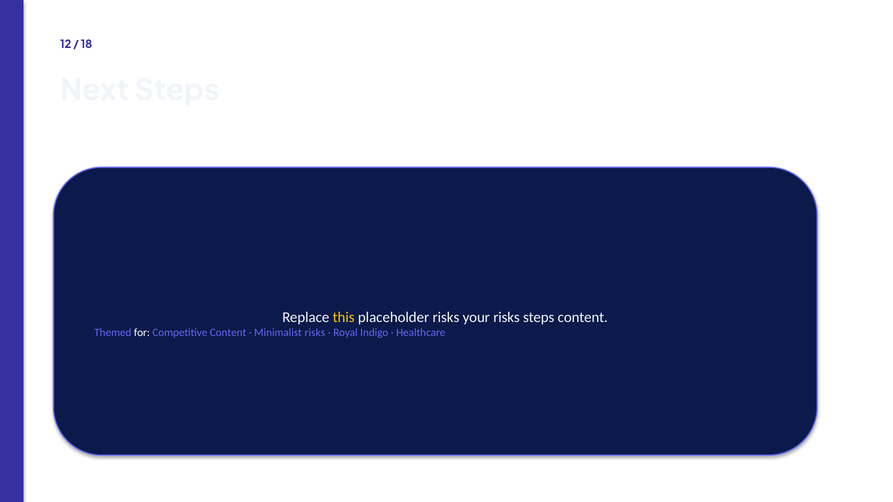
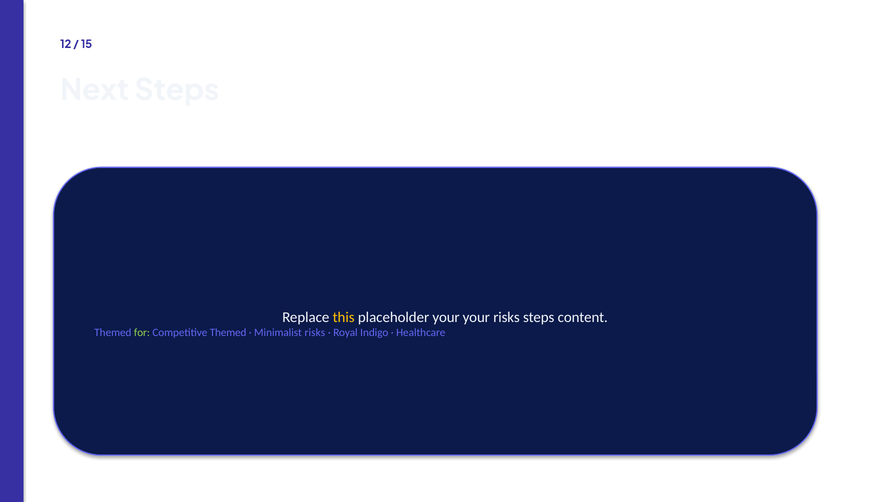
18: 18 -> 15 (86, 44)
placeholder risks: risks -> your (446, 317)
for colour: white -> light green (142, 333)
Competitive Content: Content -> Themed (228, 333)
